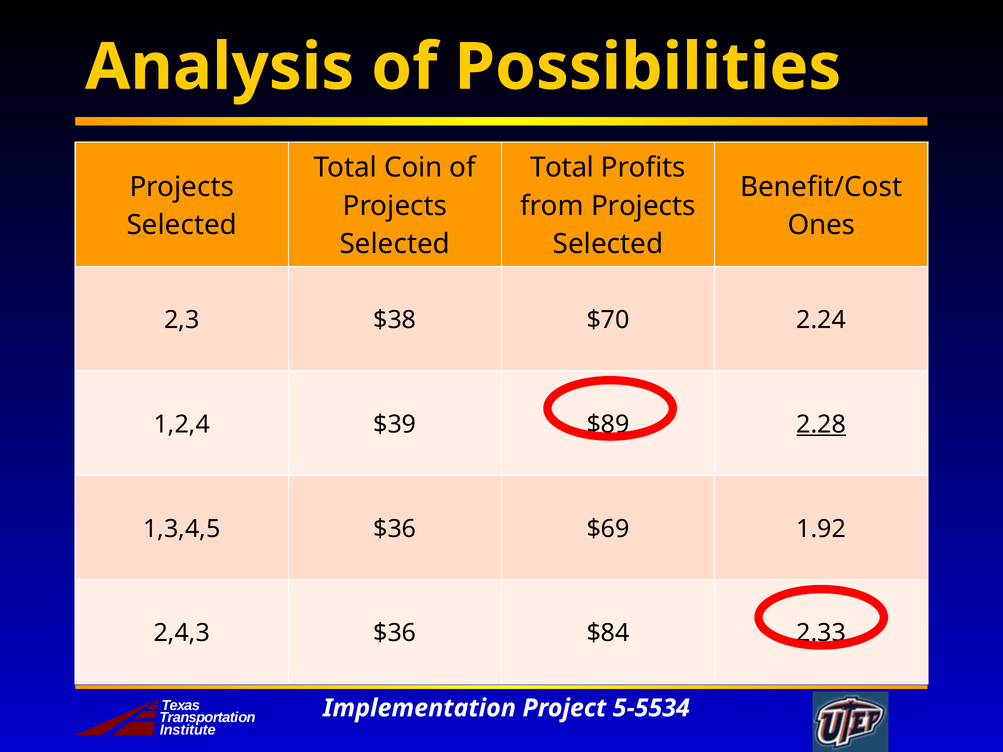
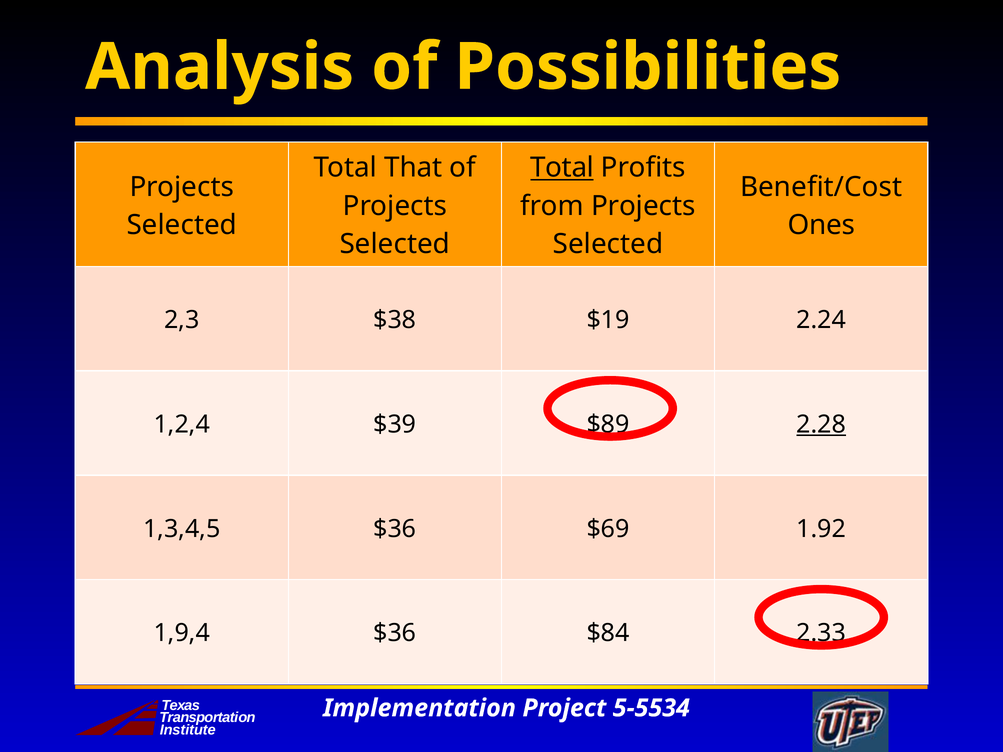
Coin: Coin -> That (413, 168)
Total underline: none -> present (562, 168)
$70: $70 -> $19 (608, 320)
2,4,3: 2,4,3 -> 1,9,4 (182, 633)
